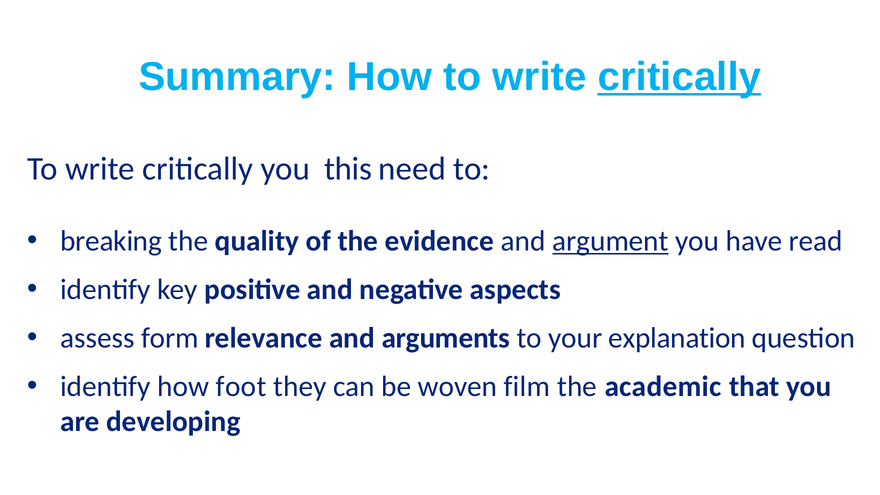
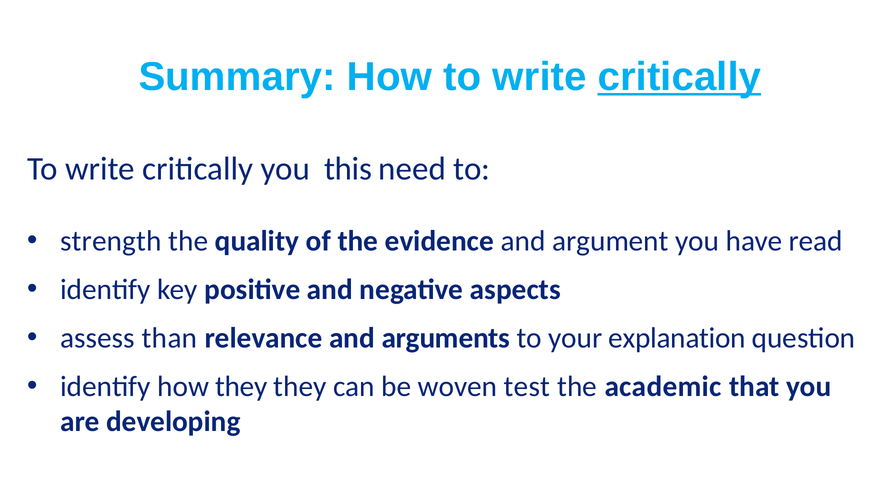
breaking: breaking -> strength (111, 241)
argument underline: present -> none (610, 241)
form: form -> than (170, 338)
how foot: foot -> they (241, 386)
film: film -> test (527, 386)
